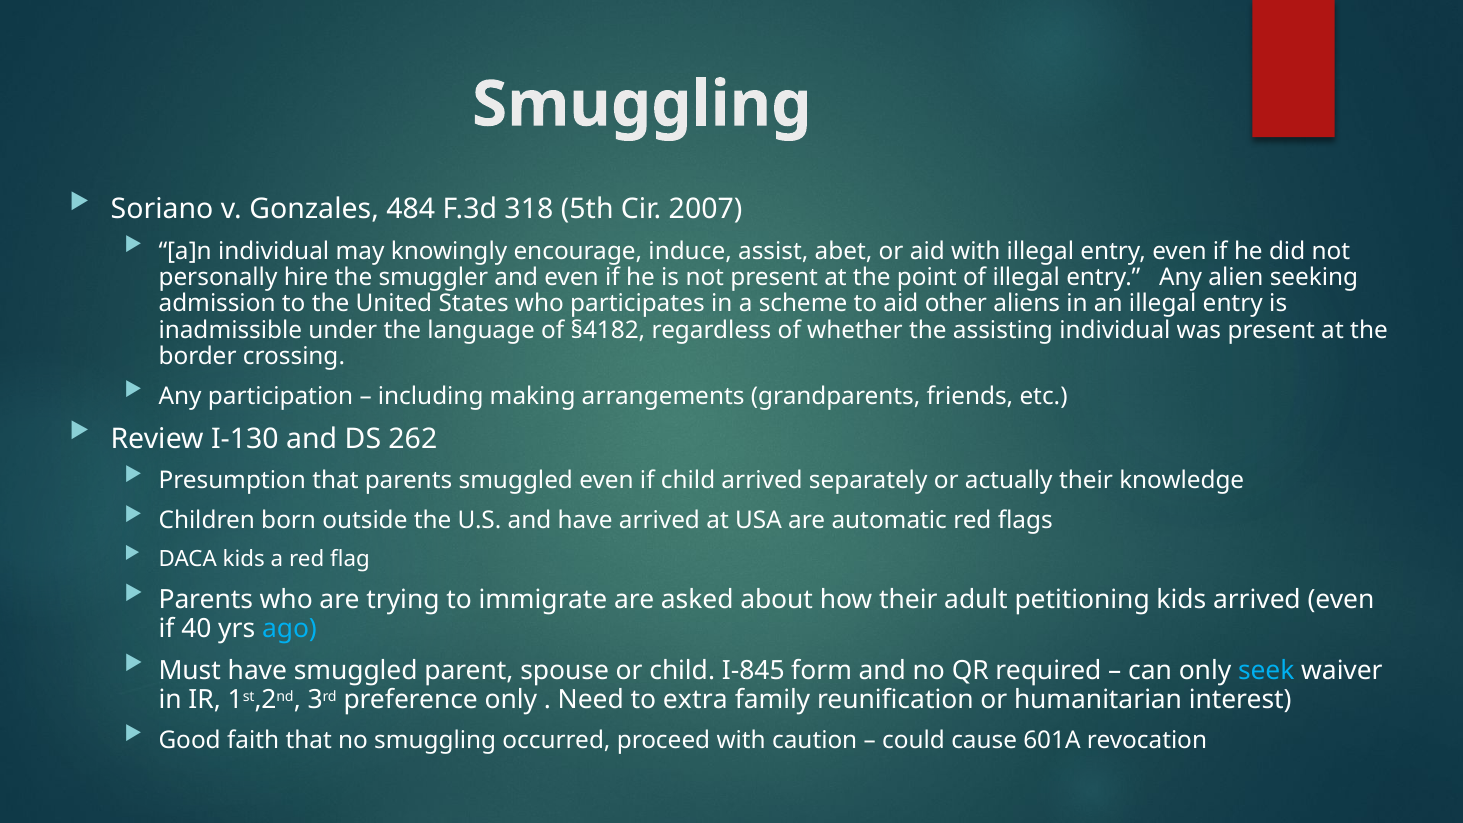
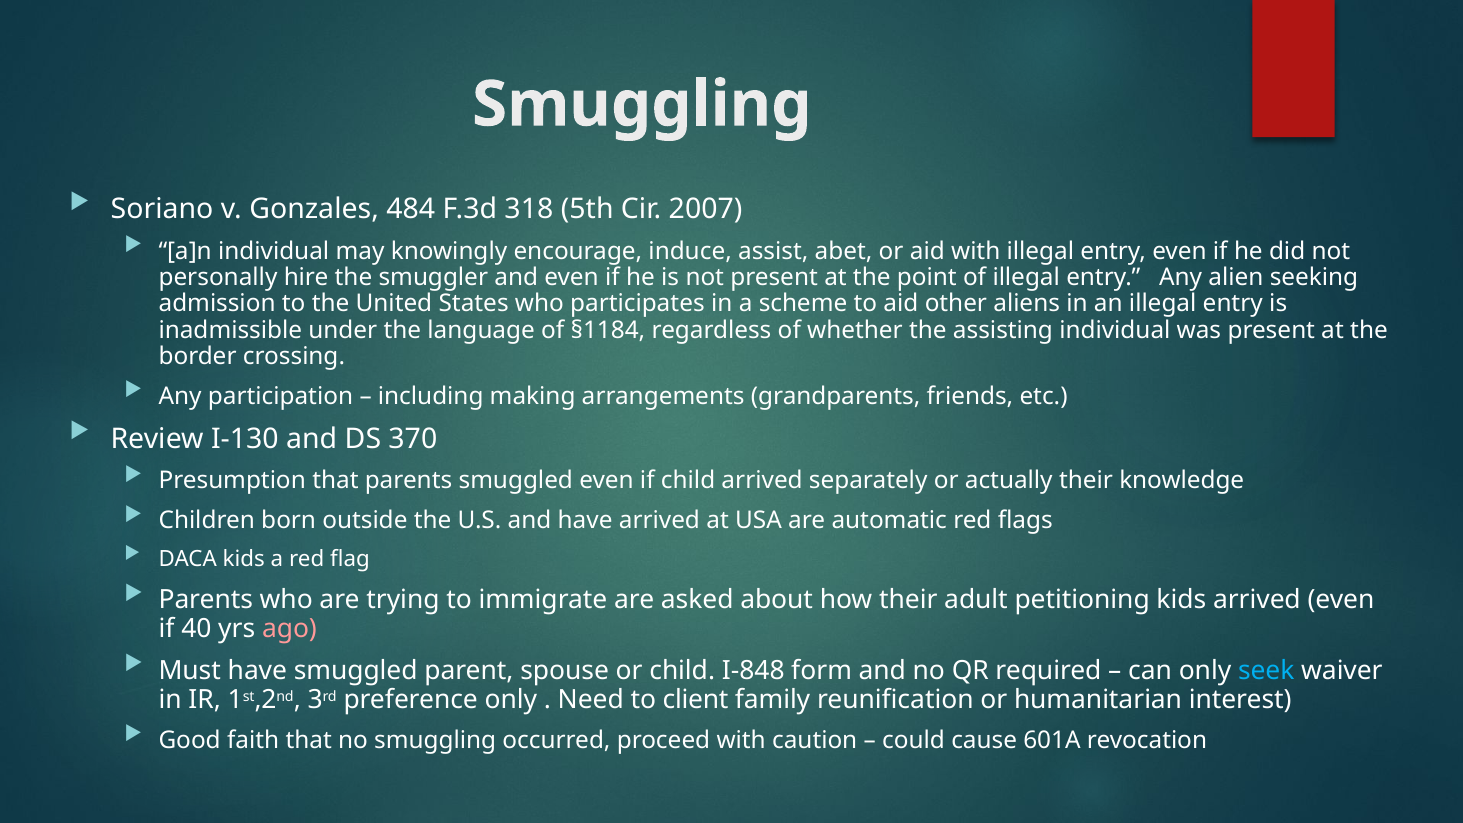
§4182: §4182 -> §1184 (608, 330)
262: 262 -> 370 (413, 439)
ago colour: light blue -> pink (289, 629)
I-845: I-845 -> I-848 (753, 671)
extra: extra -> client (696, 700)
